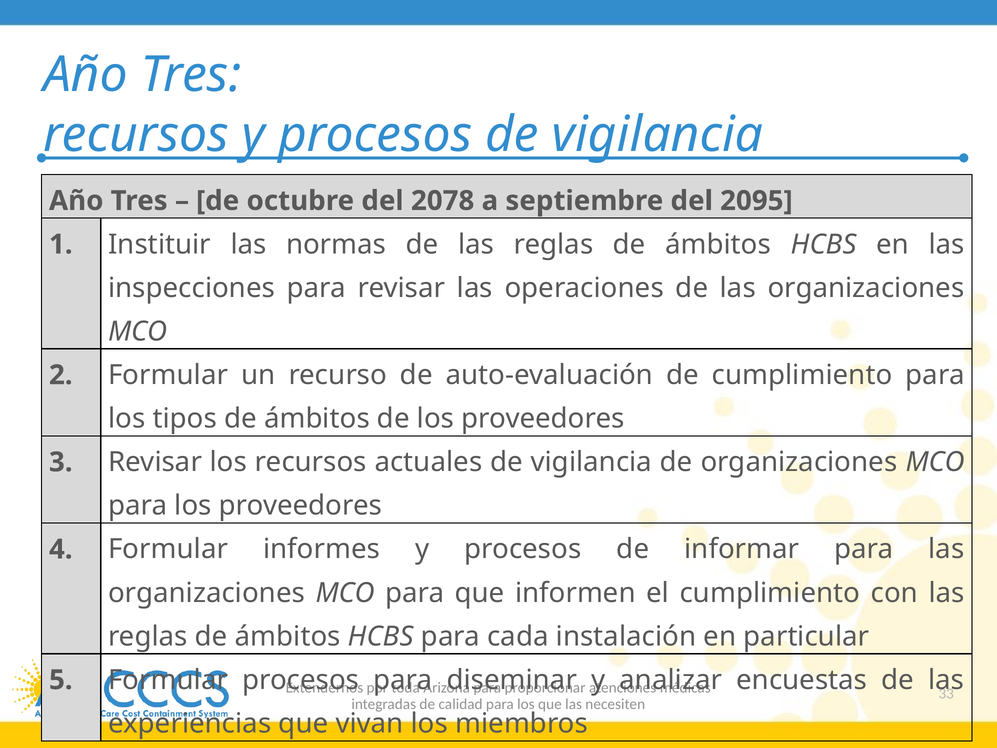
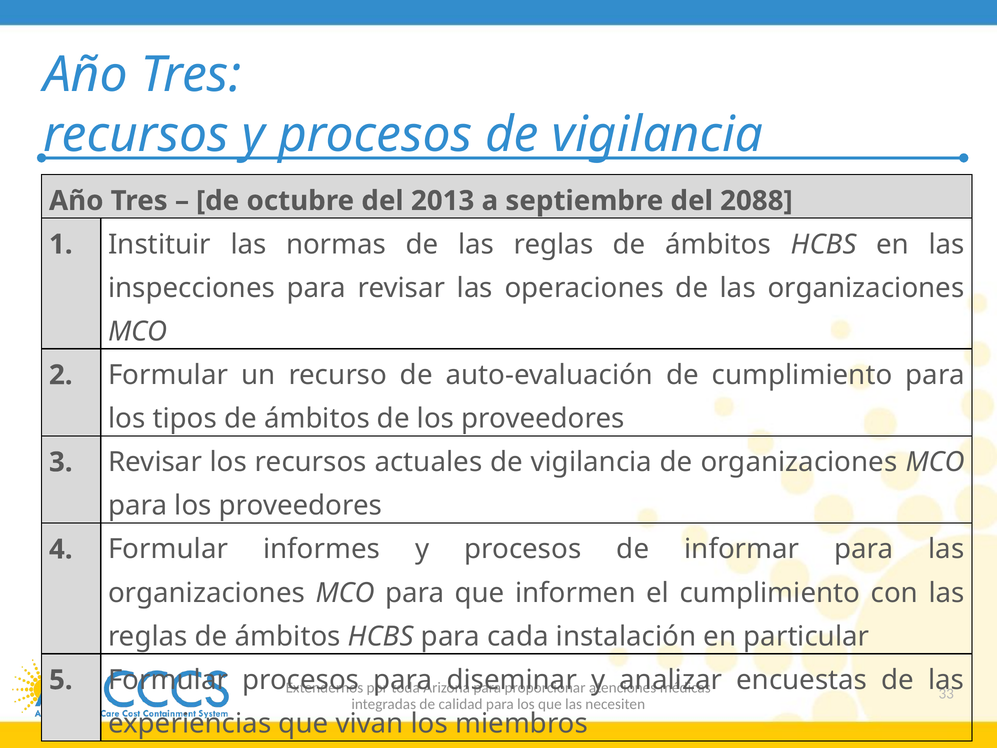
2078: 2078 -> 2013 (443, 201)
2095: 2095 -> 2088 (756, 201)
